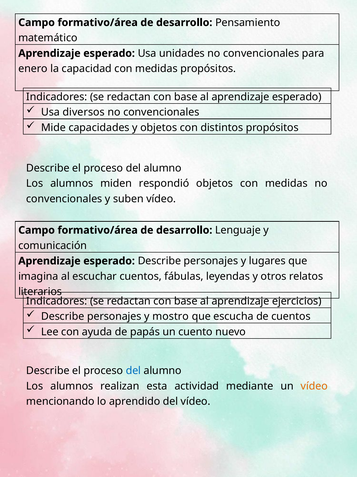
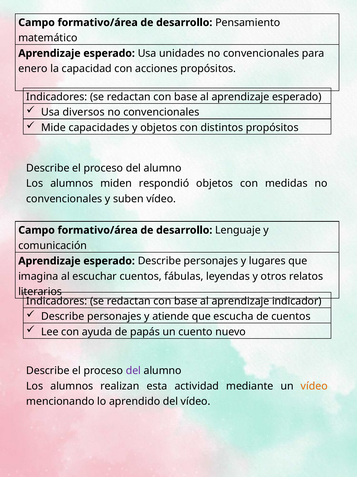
capacidad con medidas: medidas -> acciones (156, 69)
ejercicios: ejercicios -> indicador (297, 300)
mostro: mostro -> atiende (171, 316)
del colour: blue -> purple (133, 370)
